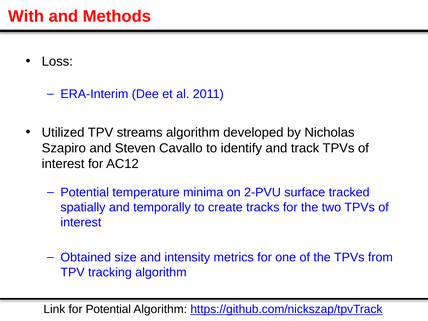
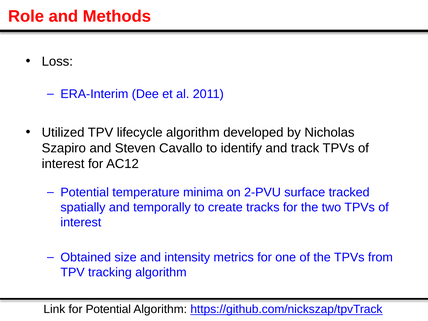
With: With -> Role (26, 16)
streams: streams -> lifecycle (140, 132)
